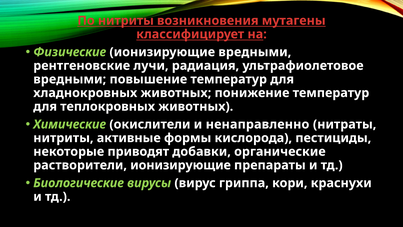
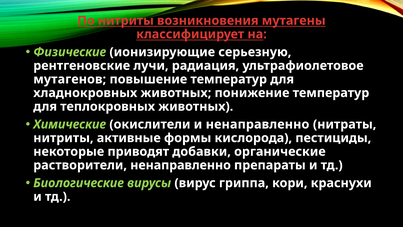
ионизирующие вредными: вредными -> серьезную (255, 52)
вредными: вредными -> мутагенов (70, 79)
растворители ионизирующие: ионизирующие -> ненаправленно (181, 165)
